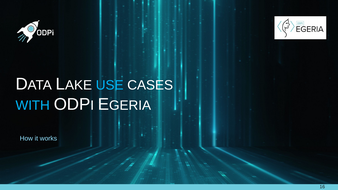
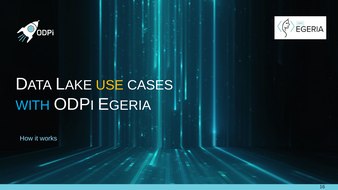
USE colour: light blue -> yellow (110, 85)
